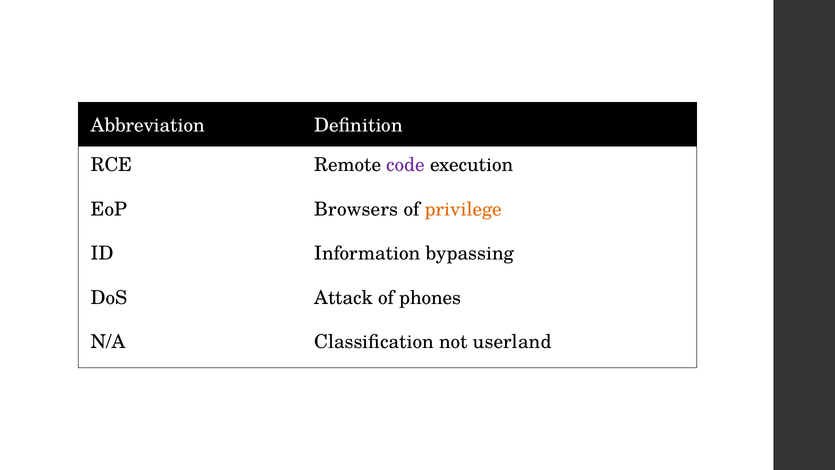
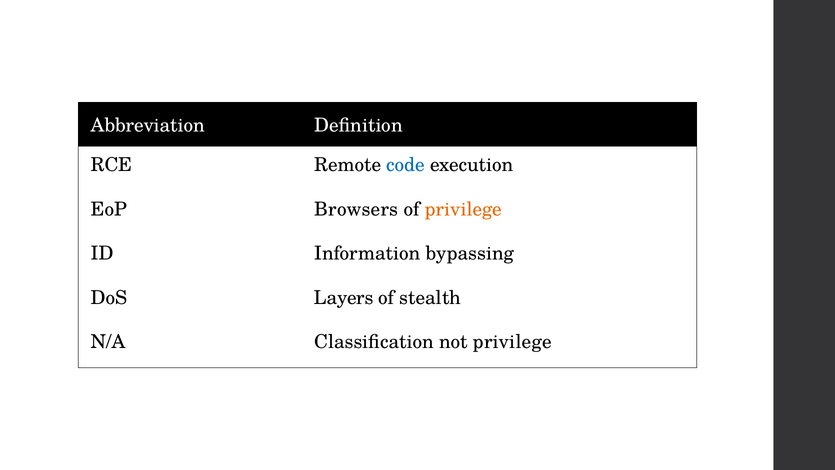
code colour: purple -> blue (406, 165)
Attack: Attack -> Layers (344, 298)
phones: phones -> stealth (430, 298)
not userland: userland -> privilege (512, 342)
